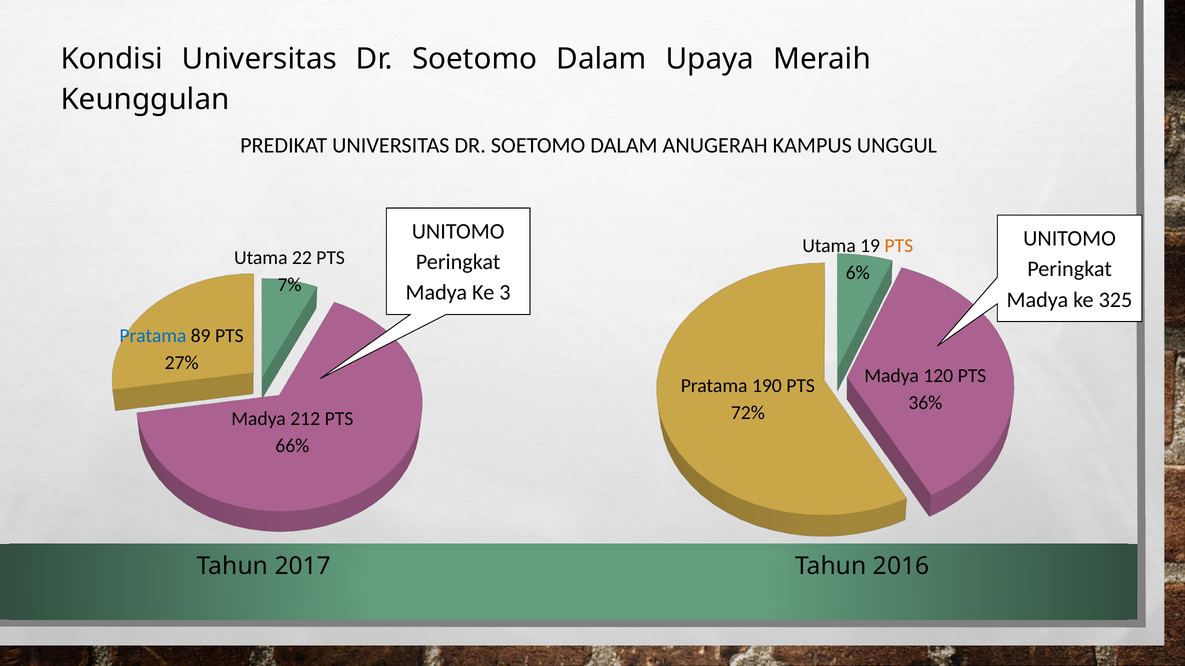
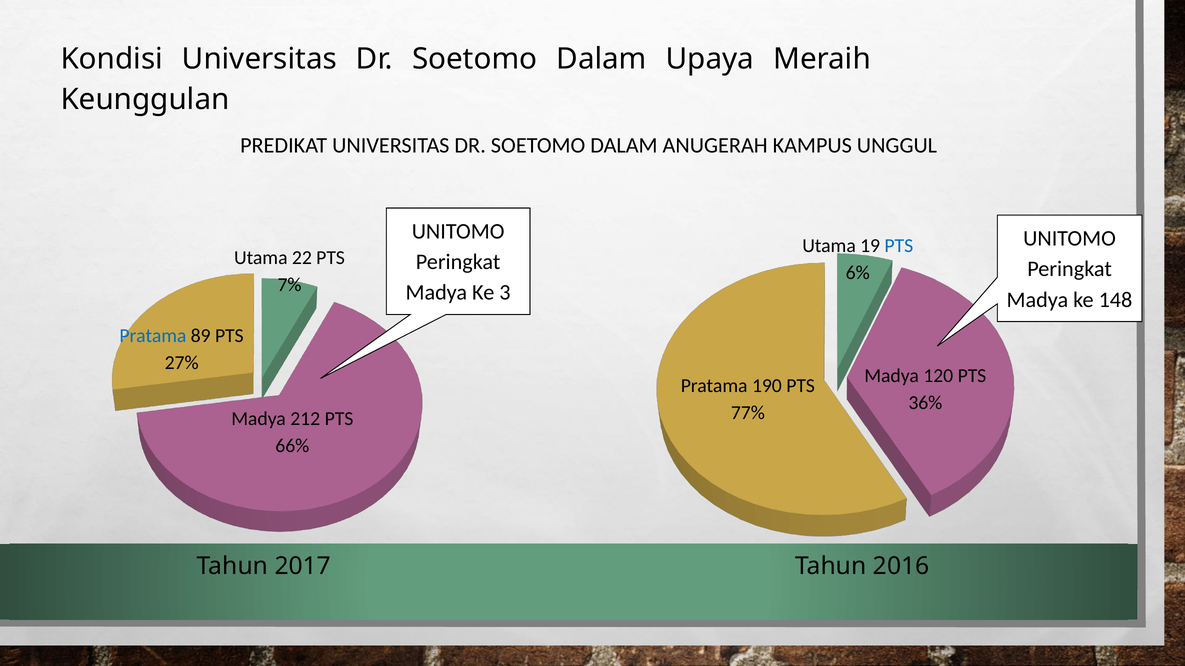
PTS colour: orange -> blue (899, 246)
325: 325 -> 148 (1115, 300)
72%: 72% -> 77% (748, 413)
